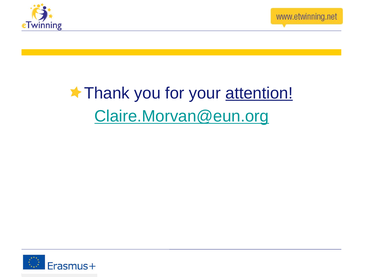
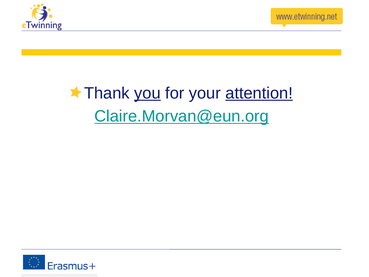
you underline: none -> present (147, 93)
